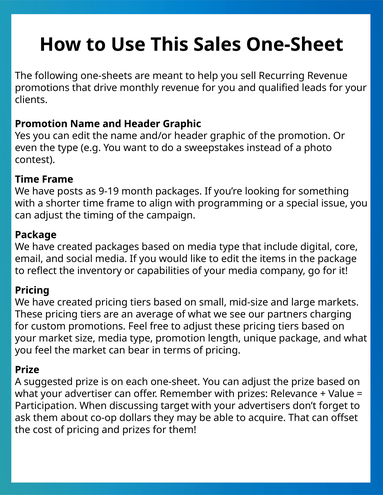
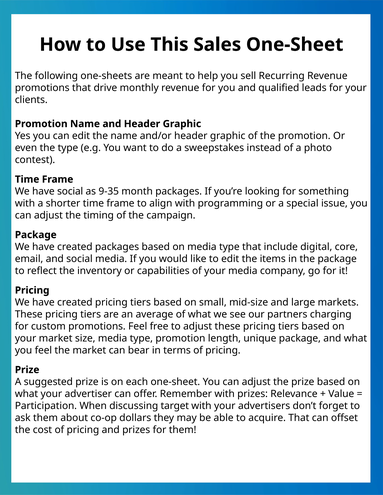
have posts: posts -> social (70, 192)
9-19: 9-19 -> 9-35 (109, 192)
